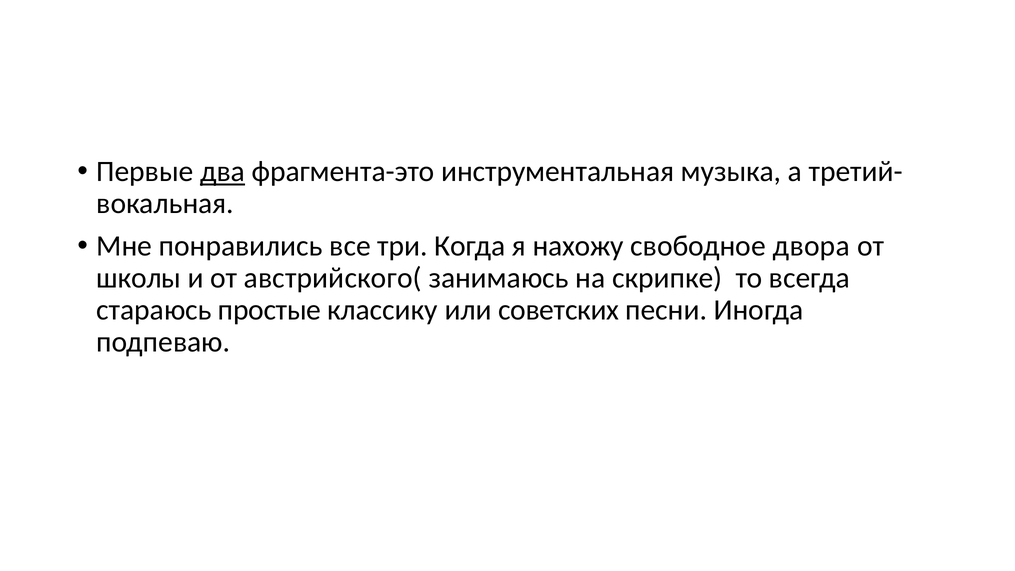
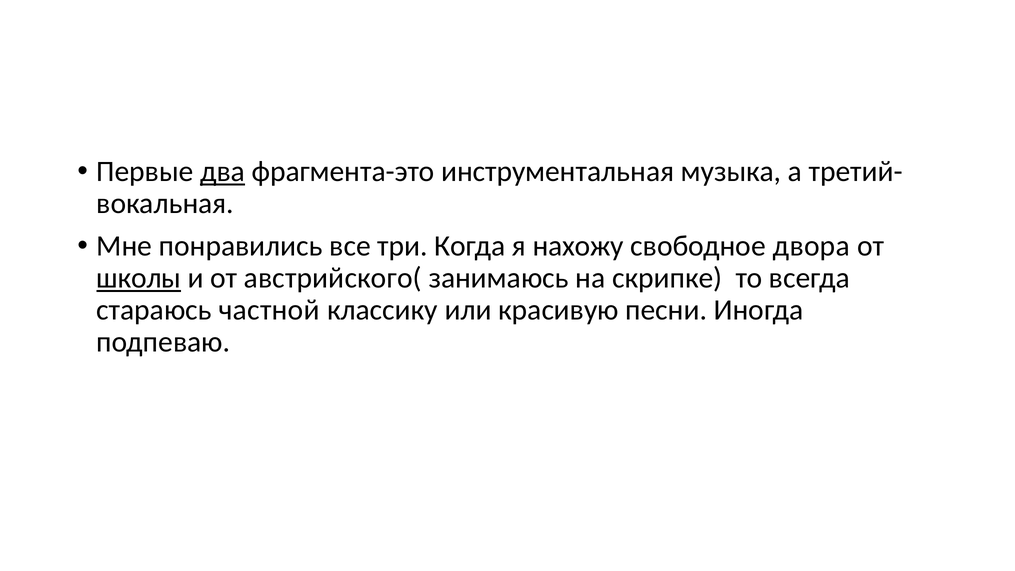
школы underline: none -> present (139, 278)
простые: простые -> частной (269, 310)
советских: советских -> красивую (558, 310)
